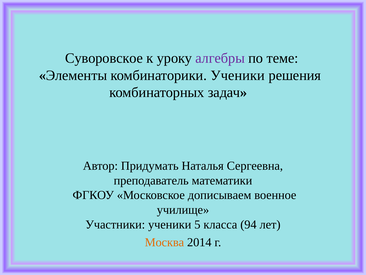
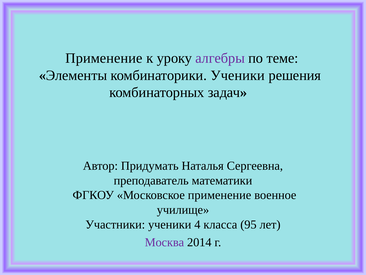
Суворовское: Суворовское -> Применение (104, 58)
Московское дописываем: дописываем -> применение (220, 195)
5: 5 -> 4 (197, 224)
94: 94 -> 95 (248, 224)
Москва colour: orange -> purple (164, 242)
